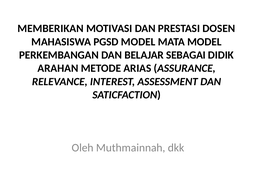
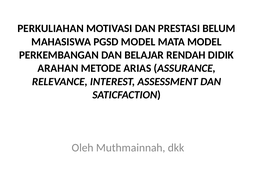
MEMBERIKAN: MEMBERIKAN -> PERKULIAHAN (51, 28)
DOSEN: DOSEN -> BELUM (219, 28)
SEBAGAI: SEBAGAI -> RENDAH (186, 55)
